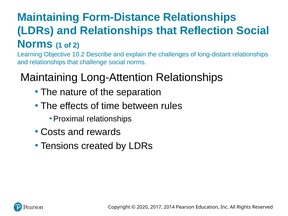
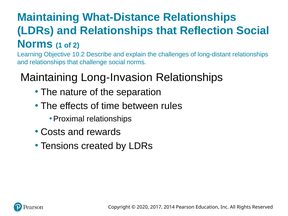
Form-Distance: Form-Distance -> What-Distance (121, 17)
Long-Attention: Long-Attention -> Long-Invasion (117, 77)
